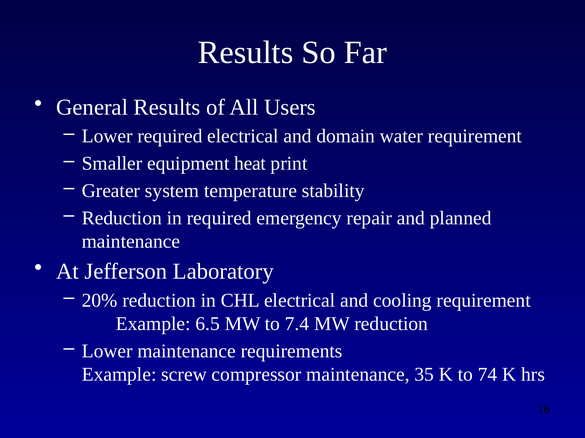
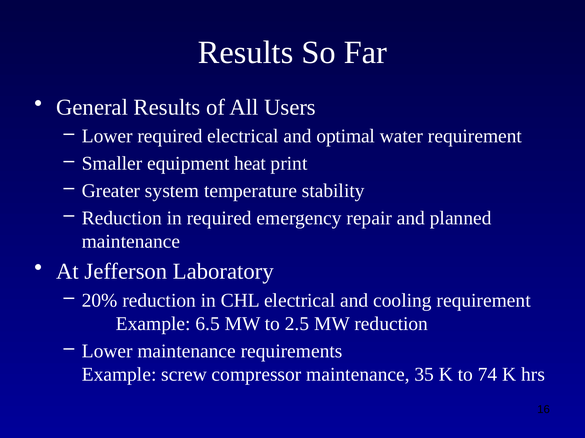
domain: domain -> optimal (346, 136)
7.4: 7.4 -> 2.5 (297, 324)
